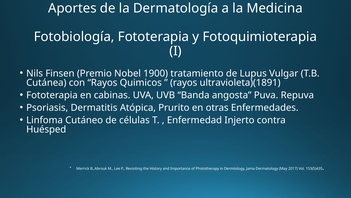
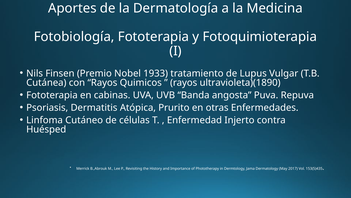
1900: 1900 -> 1933 (156, 73)
ultravioleta)(1891: ultravioleta)(1891 -> ultravioleta)(1890 (240, 82)
